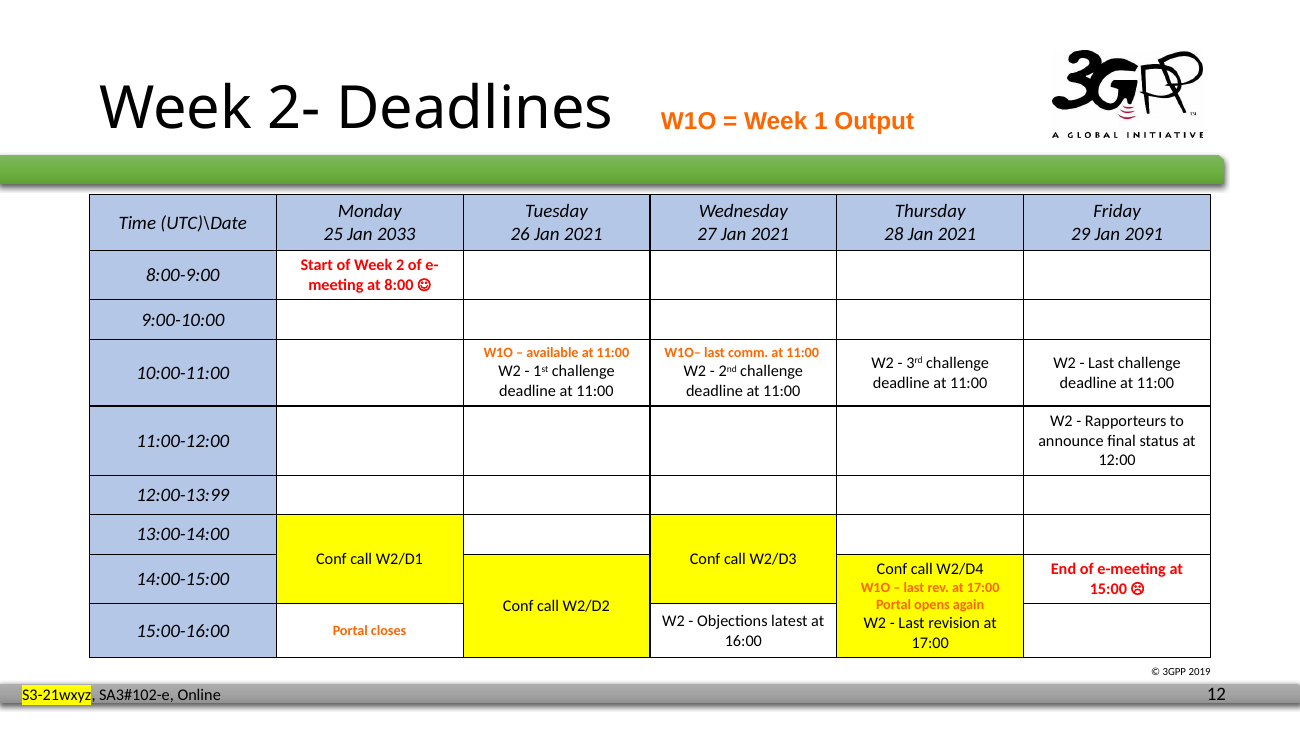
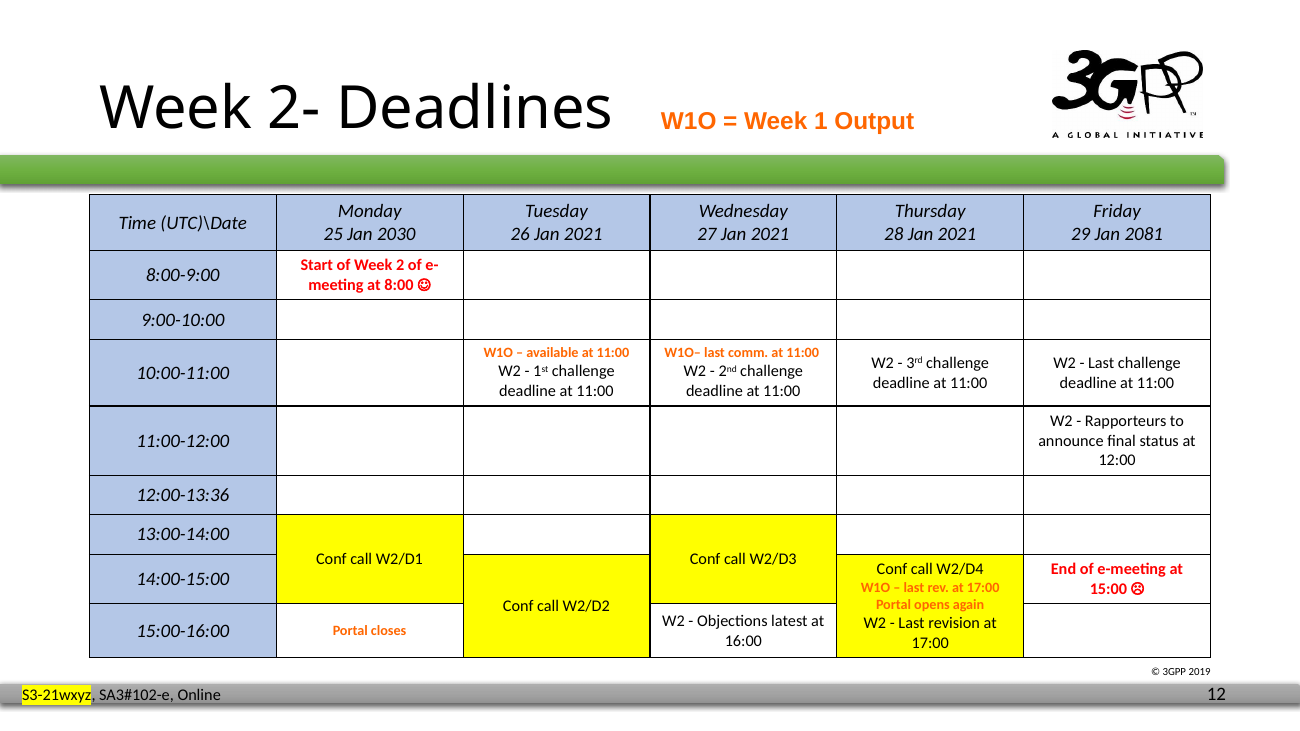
2033: 2033 -> 2030 (396, 234)
2091: 2091 -> 2081 (1144, 234)
12:00-13:99: 12:00-13:99 -> 12:00-13:36 (183, 495)
